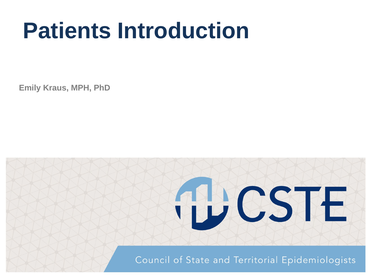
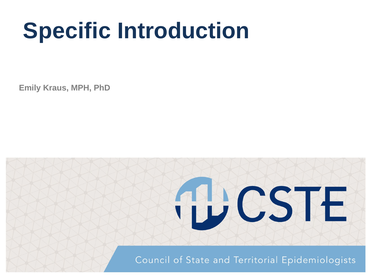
Patients: Patients -> Specific (67, 31)
